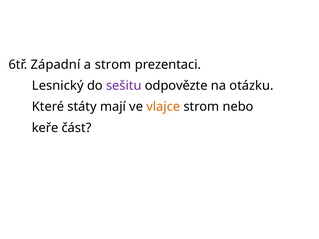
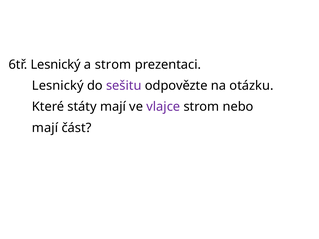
6tř Západní: Západní -> Lesnický (56, 65)
vlajce colour: orange -> purple (163, 107)
keře: keře -> mají (45, 128)
